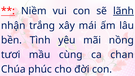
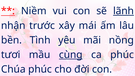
trắng: trắng -> trước (42, 26)
cùng underline: none -> present (71, 55)
ca chan: chan -> phúc (122, 55)
